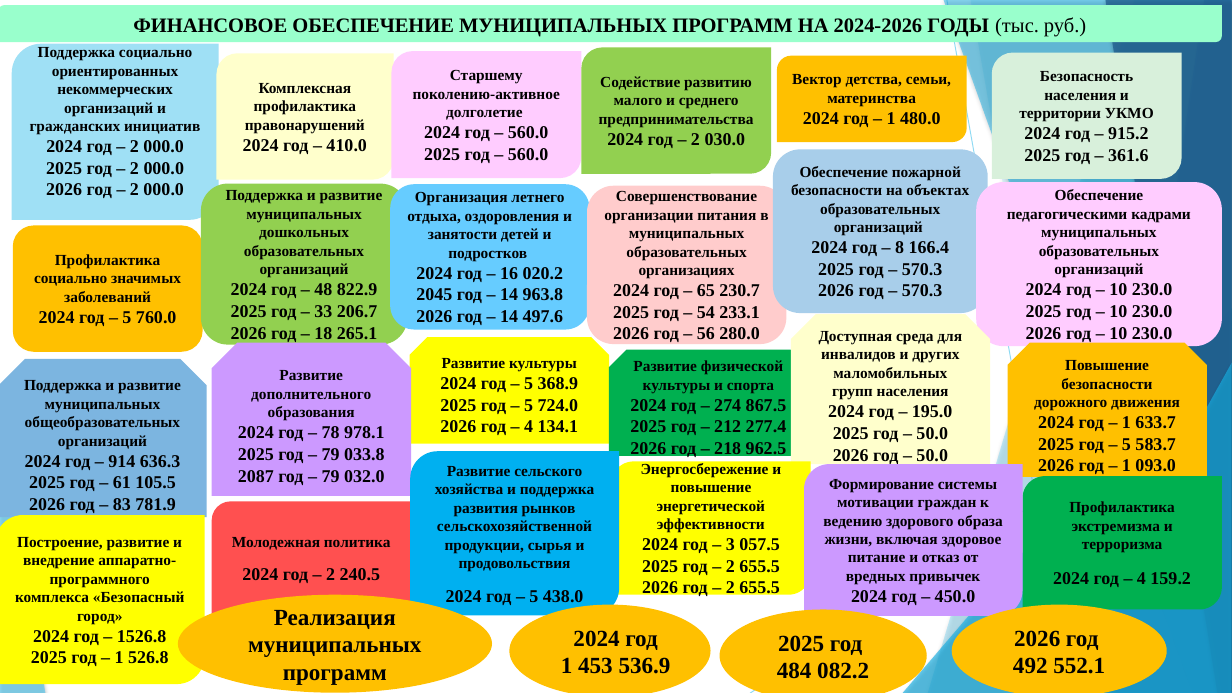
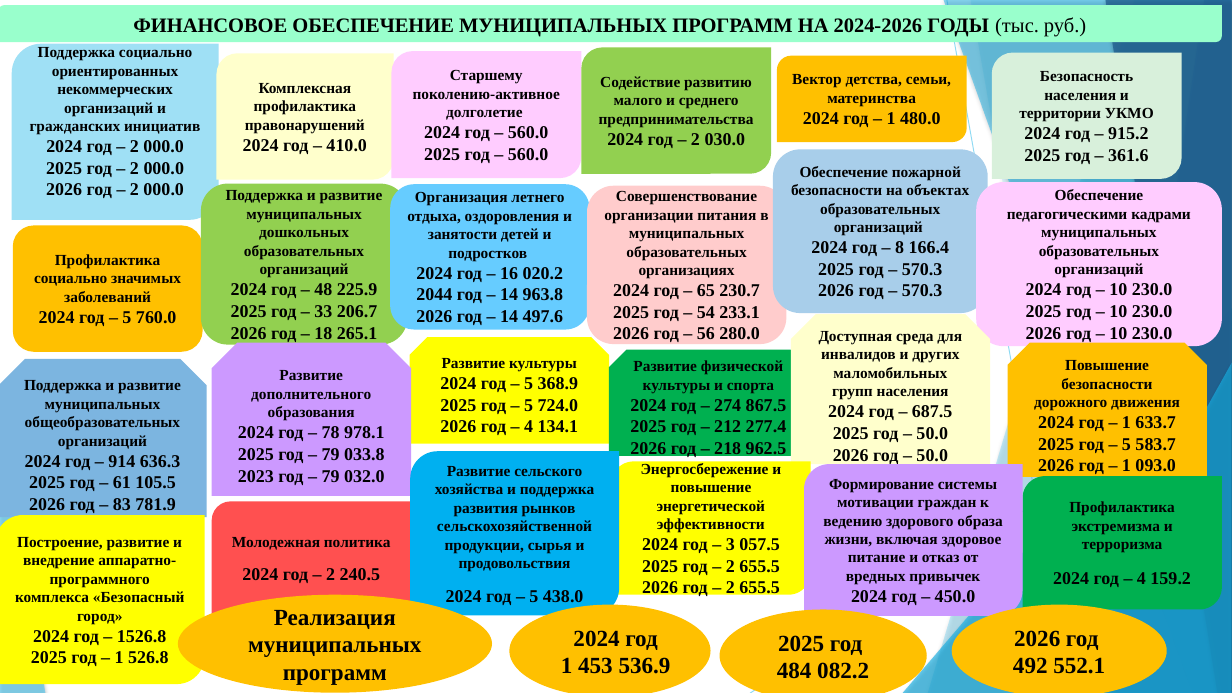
822.9: 822.9 -> 225.9 (357, 290)
2045: 2045 -> 2044 (434, 295)
195.0: 195.0 -> 687.5 (932, 412)
2087: 2087 -> 2023 (256, 476)
